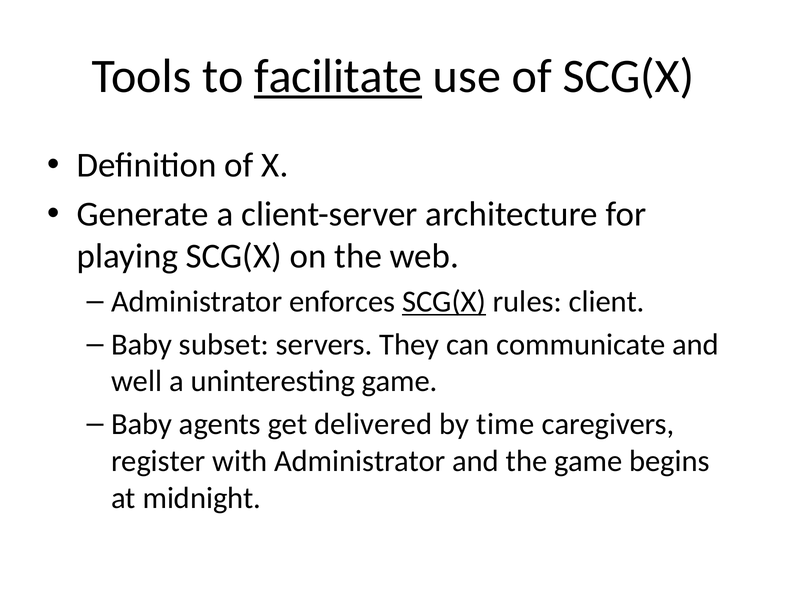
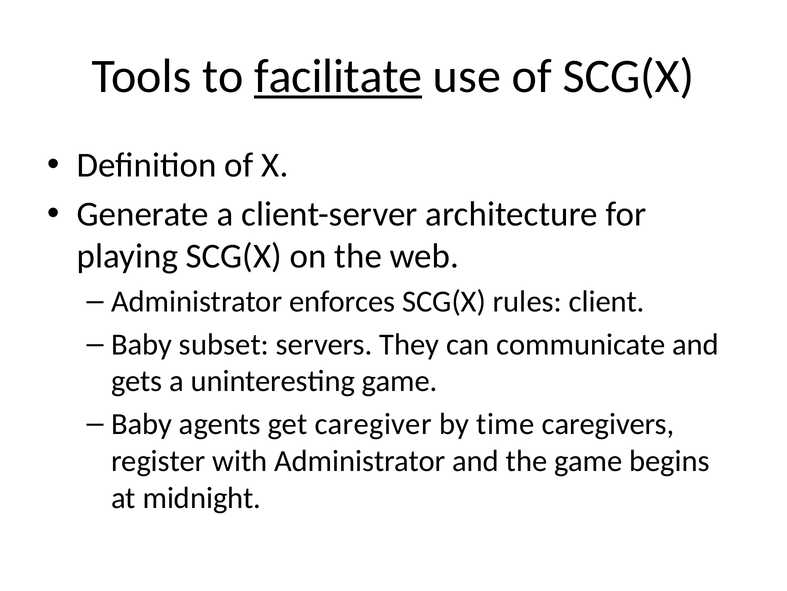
SCG(X underline: present -> none (444, 301)
well: well -> gets (137, 381)
delivered: delivered -> caregiver (373, 424)
